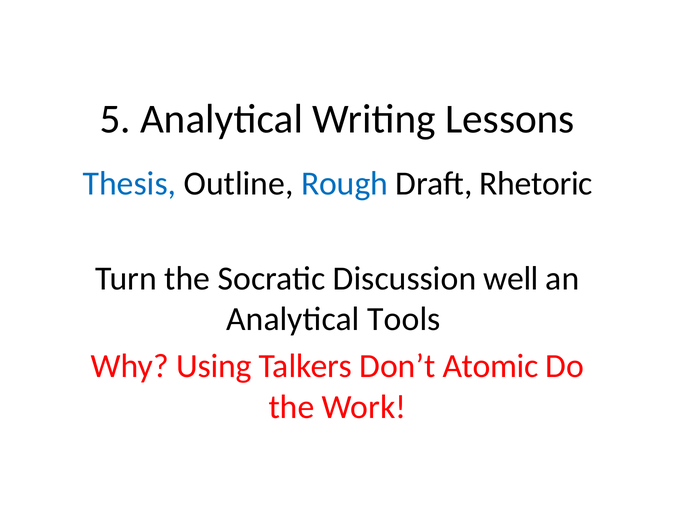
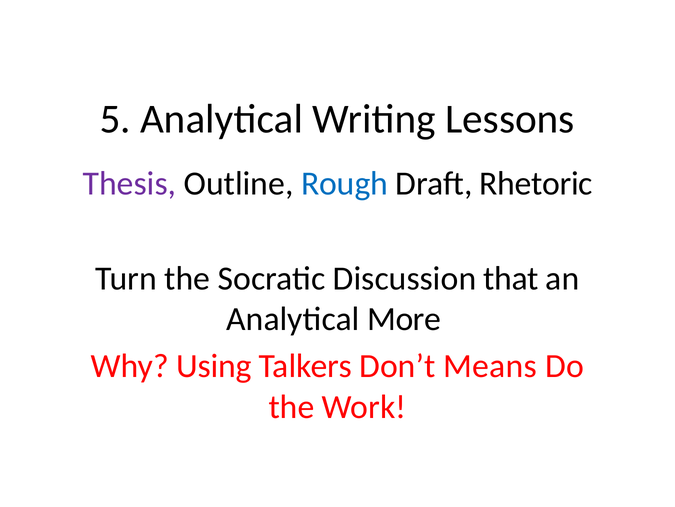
Thesis colour: blue -> purple (129, 183)
well: well -> that (511, 278)
Tools: Tools -> More (404, 318)
Atomic: Atomic -> Means (490, 366)
